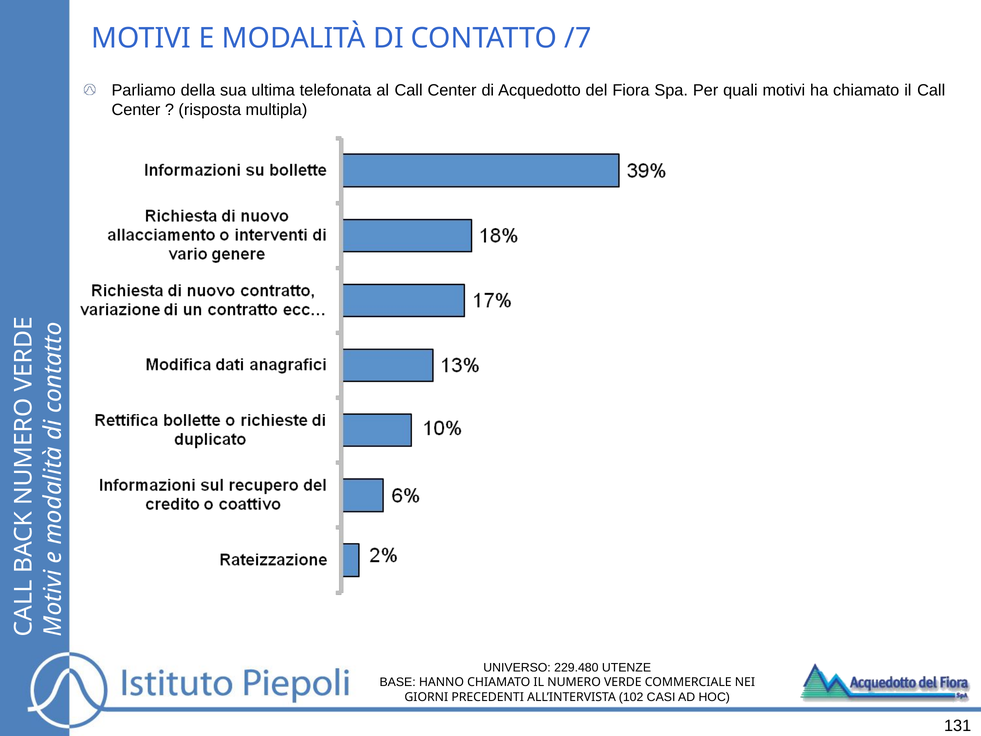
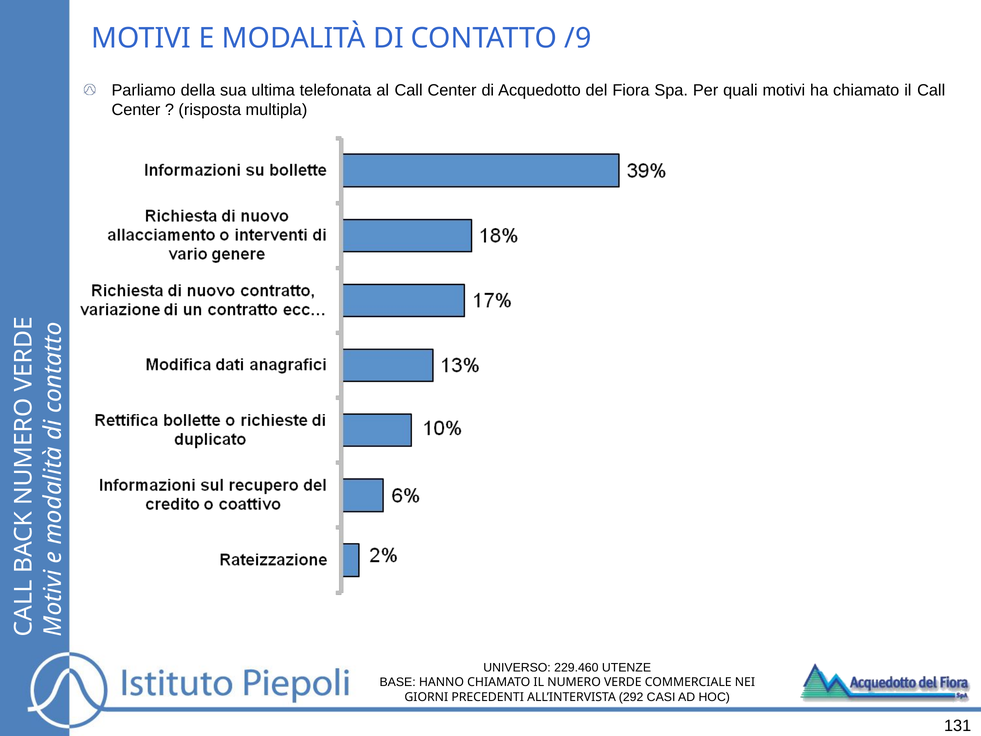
/7: /7 -> /9 (578, 38)
229.480: 229.480 -> 229.460 (576, 667)
102: 102 -> 292 (631, 697)
